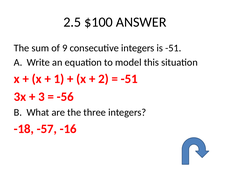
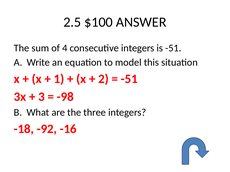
9: 9 -> 4 (65, 48)
-56: -56 -> -98 (65, 97)
-57: -57 -> -92 (47, 129)
